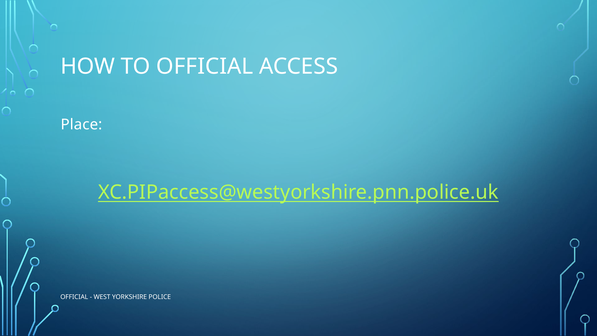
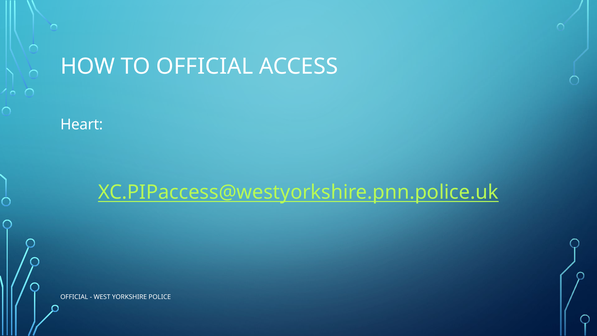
Place: Place -> Heart (82, 124)
